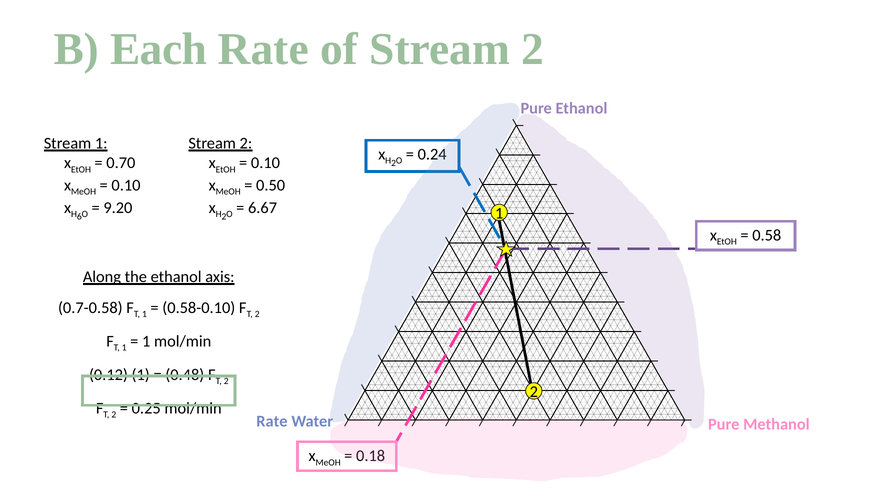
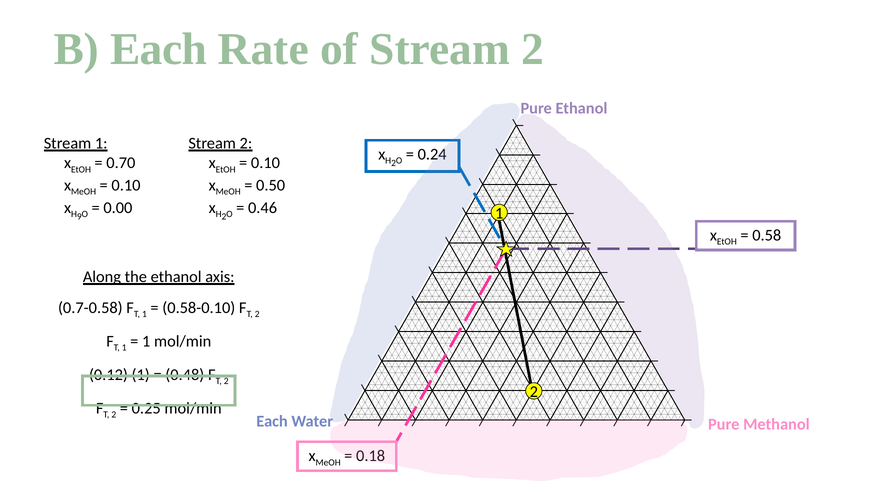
6: 6 -> 9 (79, 216)
9.20: 9.20 -> 0.00 (118, 208)
6.67: 6.67 -> 0.46 (263, 208)
Rate: Rate -> Each (272, 421)
